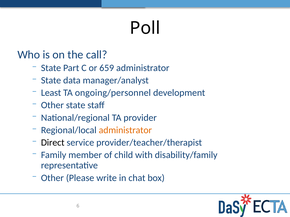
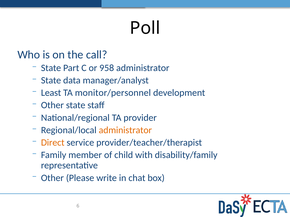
659: 659 -> 958 (107, 68)
ongoing/personnel: ongoing/personnel -> monitor/personnel (113, 93)
Direct colour: black -> orange (53, 143)
